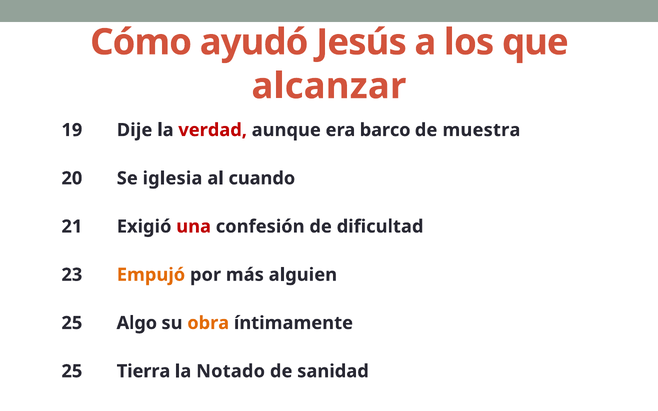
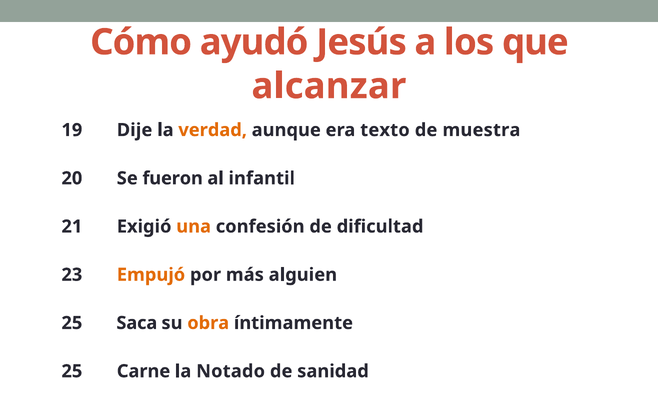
verdad colour: red -> orange (213, 130)
barco: barco -> texto (385, 130)
iglesia: iglesia -> fueron (173, 178)
cuando: cuando -> infantil (262, 178)
una colour: red -> orange (194, 227)
Algo: Algo -> Saca (137, 323)
Tierra: Tierra -> Carne (143, 371)
